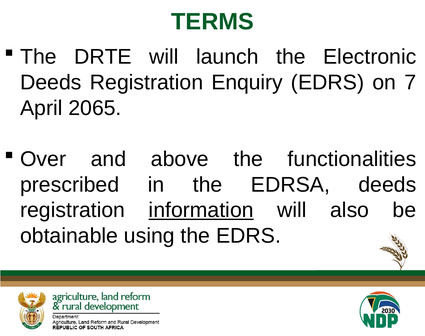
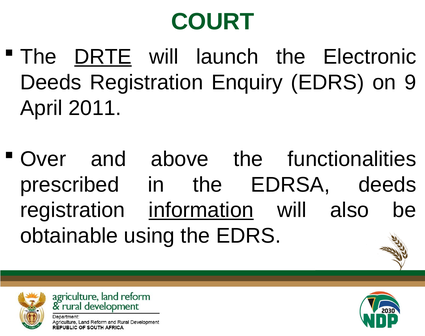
TERMS: TERMS -> COURT (213, 22)
DRTE underline: none -> present (103, 57)
7: 7 -> 9 (410, 82)
2065: 2065 -> 2011 (95, 108)
